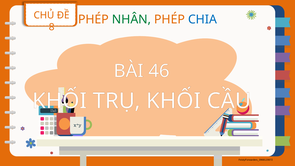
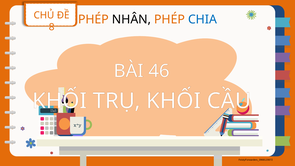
NHÂN colour: green -> black (131, 19)
